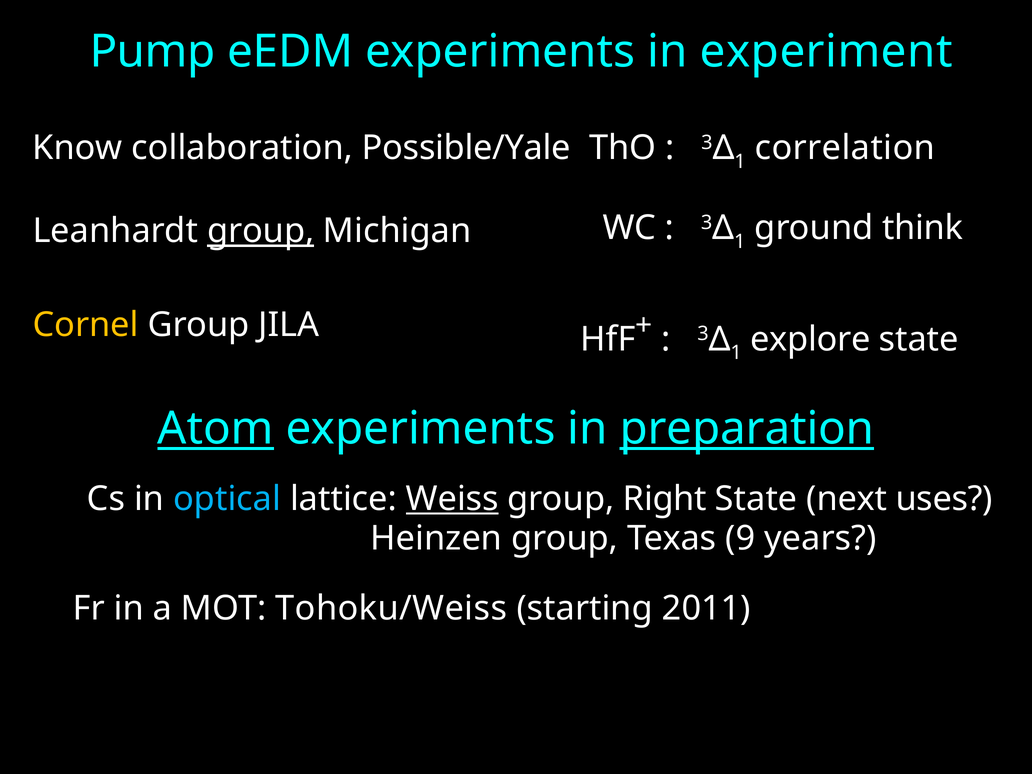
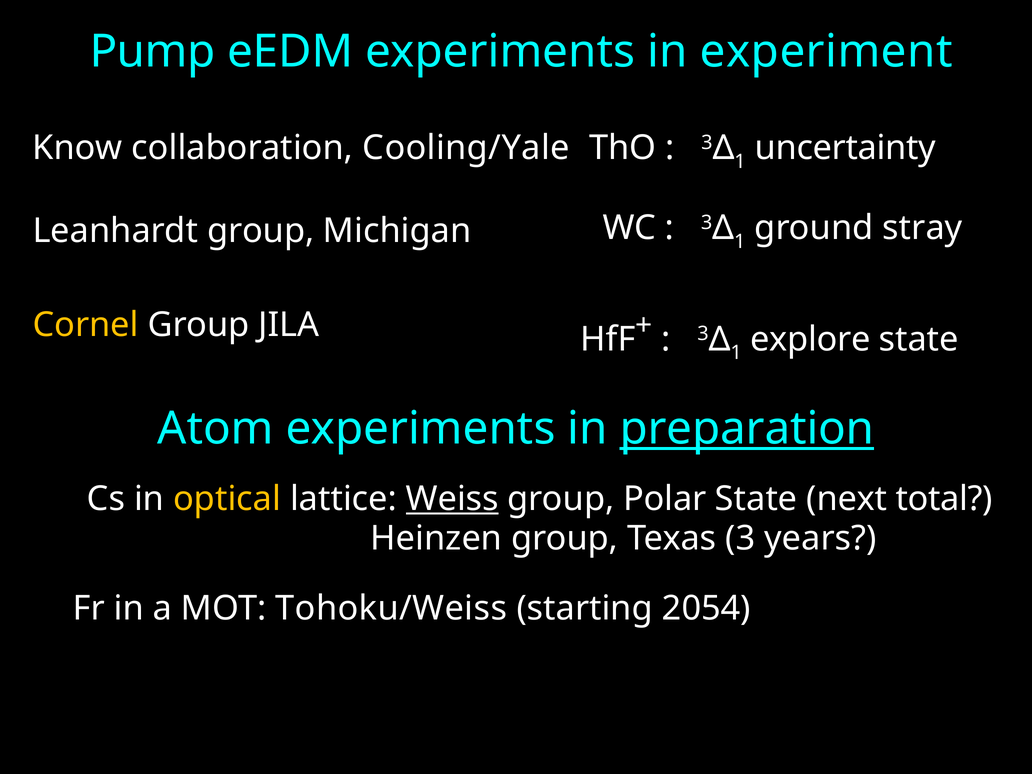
Possible/Yale: Possible/Yale -> Cooling/Yale (466, 148)
correlation: correlation -> uncertainty (845, 148)
think: think -> stray (922, 228)
group underline: present -> none (261, 231)
Atom underline: present -> none (216, 429)
optical colour: light blue -> yellow (227, 499)
Right: Right -> Polar (665, 499)
uses: uses -> total (944, 499)
9: 9 -> 3 (740, 538)
2011: 2011 -> 2054 (706, 608)
